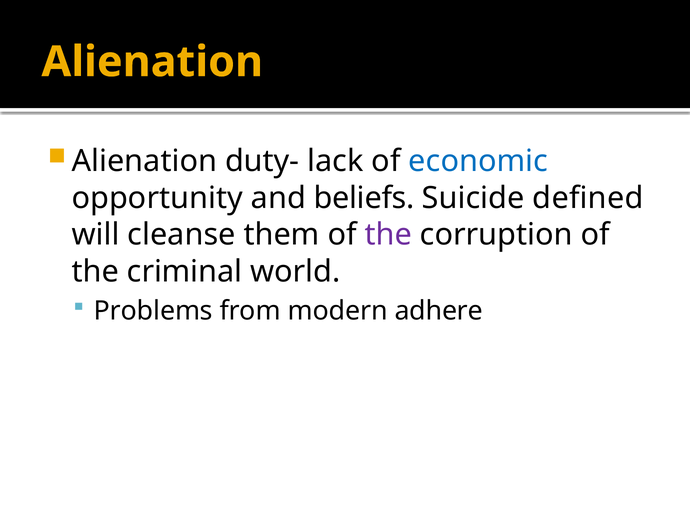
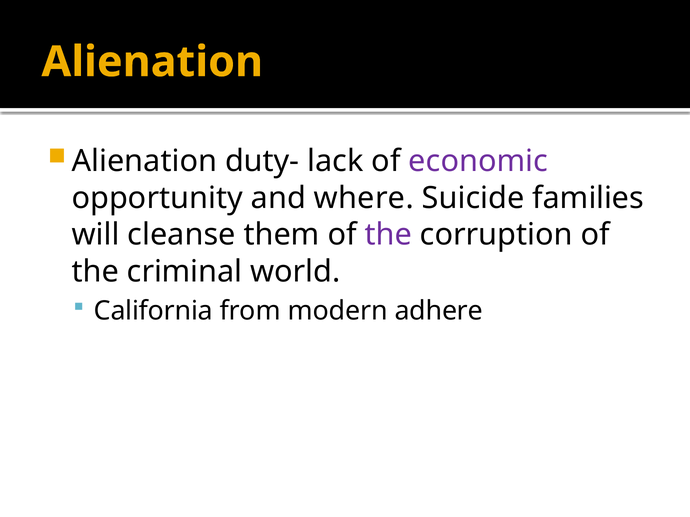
economic colour: blue -> purple (478, 161)
beliefs: beliefs -> where (364, 198)
defined: defined -> families (588, 198)
Problems: Problems -> California (153, 311)
